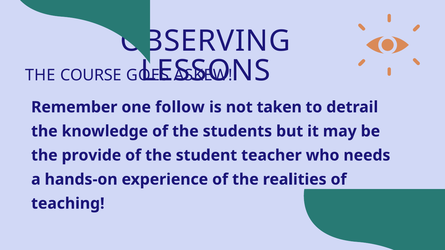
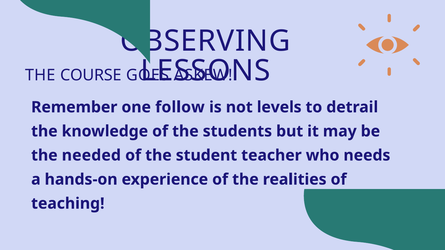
taken: taken -> levels (279, 107)
provide: provide -> needed (91, 156)
